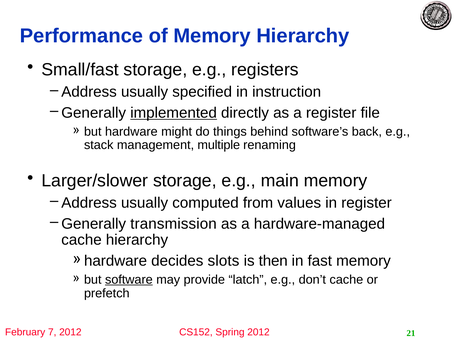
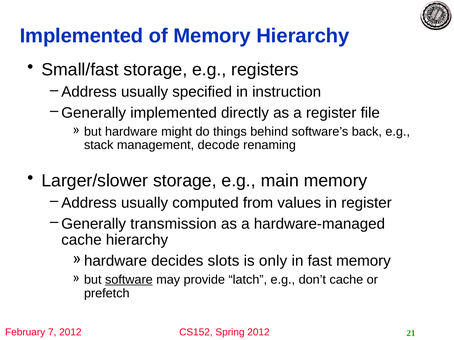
Performance: Performance -> Implemented (81, 36)
implemented underline: present -> none (174, 113)
multiple: multiple -> decode (219, 145)
then: then -> only (273, 261)
